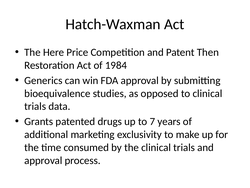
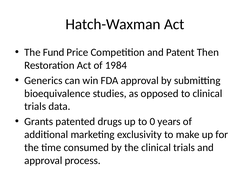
Here: Here -> Fund (54, 52)
7: 7 -> 0 (152, 121)
